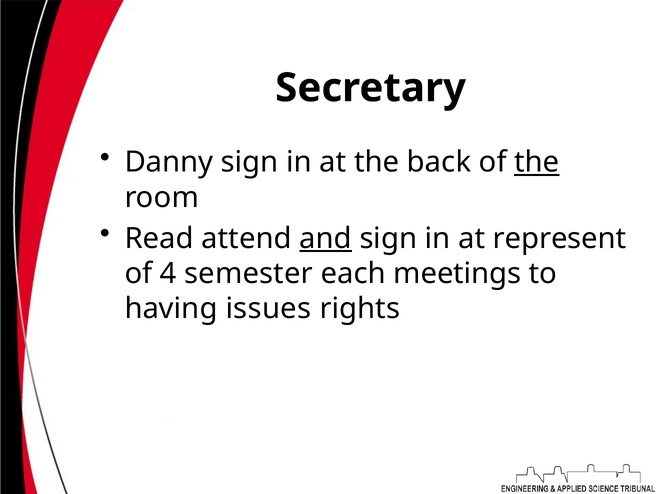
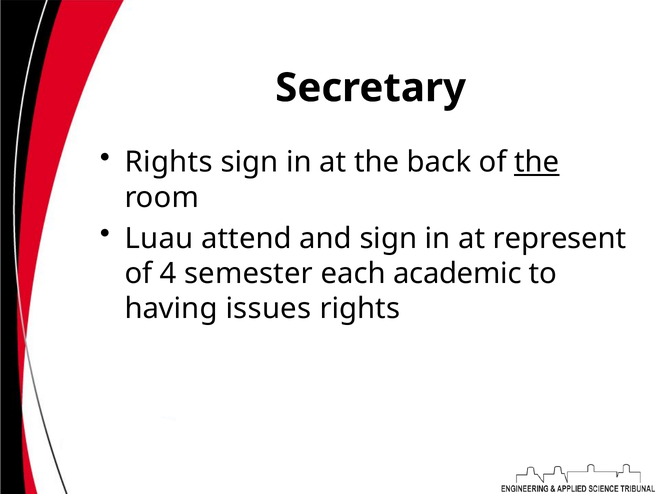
Danny: Danny -> Rights (169, 162)
Read: Read -> Luau (159, 239)
and underline: present -> none (326, 239)
meetings: meetings -> academic (457, 274)
